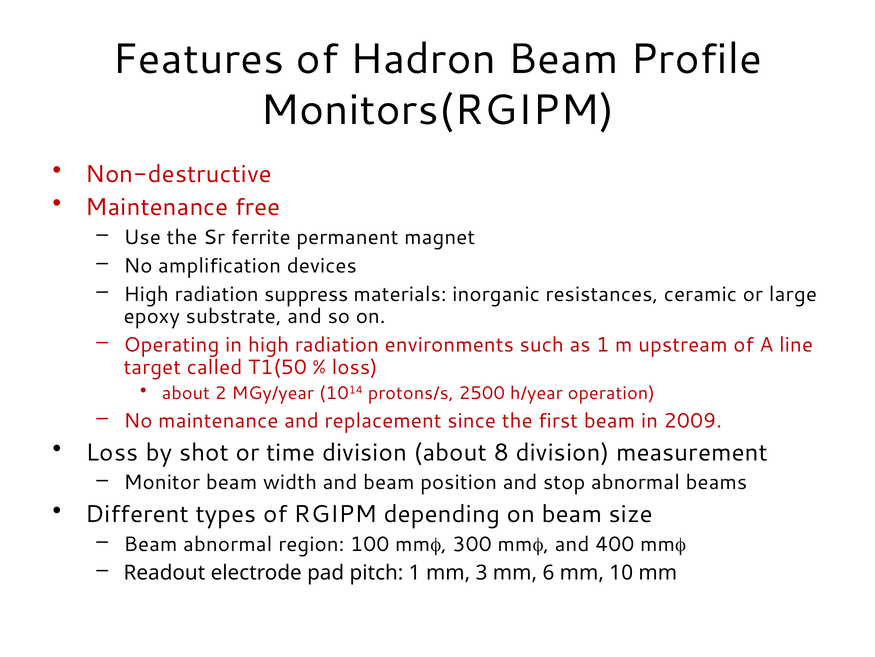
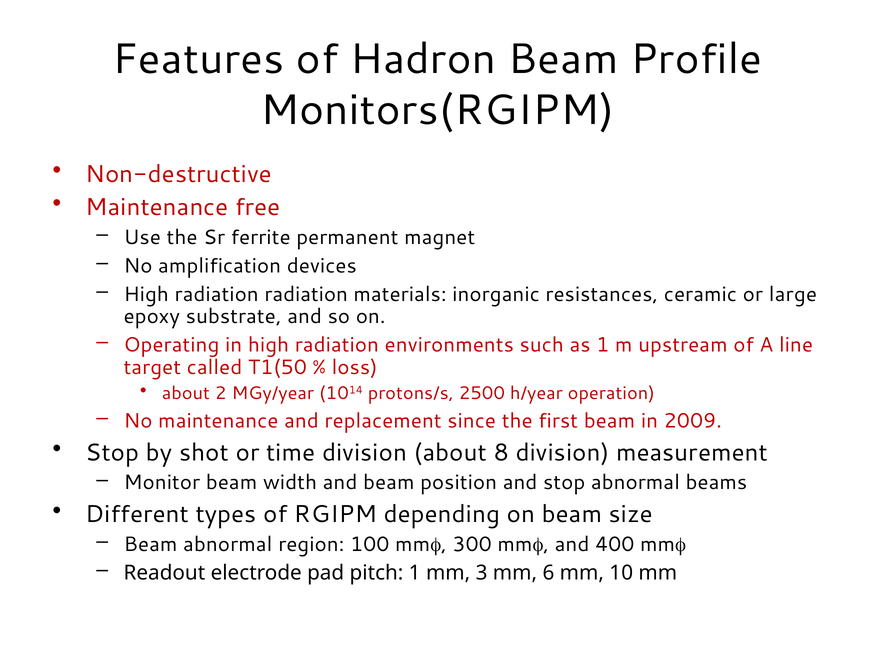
radiation suppress: suppress -> radiation (306, 294)
Loss: Loss -> Stop (112, 452)
